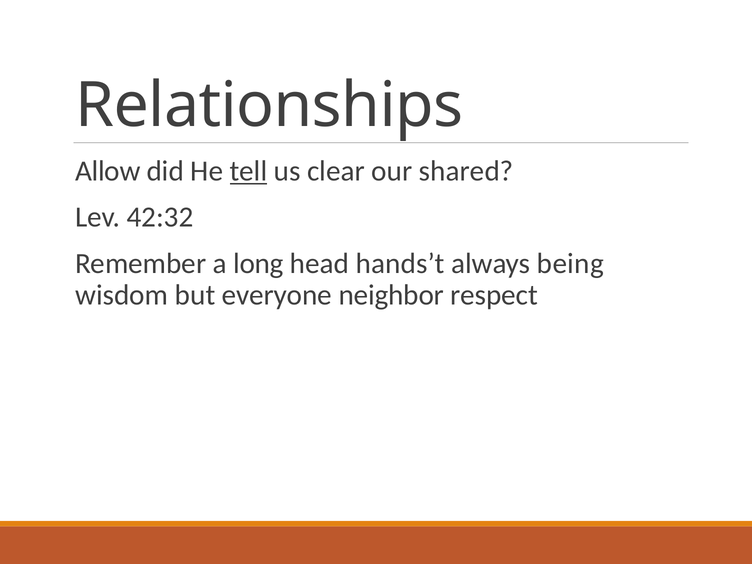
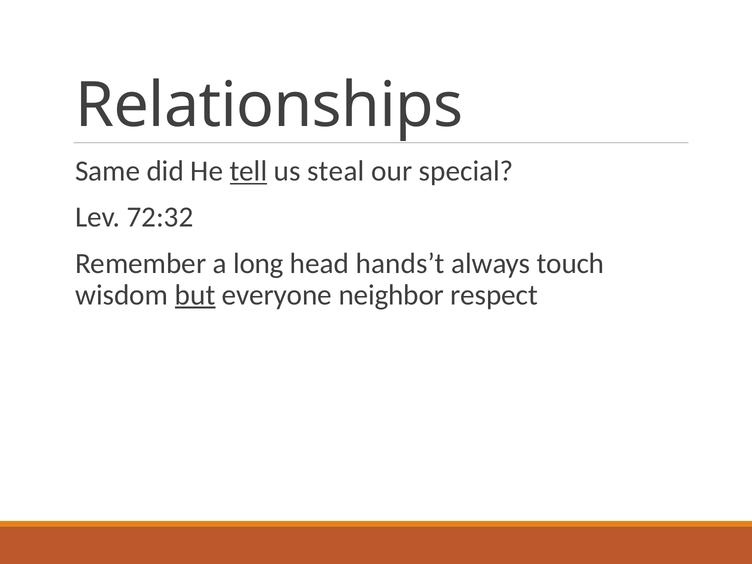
Allow: Allow -> Same (108, 171)
clear: clear -> steal (336, 171)
shared: shared -> special (466, 171)
42:32: 42:32 -> 72:32 (160, 217)
being: being -> touch (571, 263)
but underline: none -> present (195, 295)
